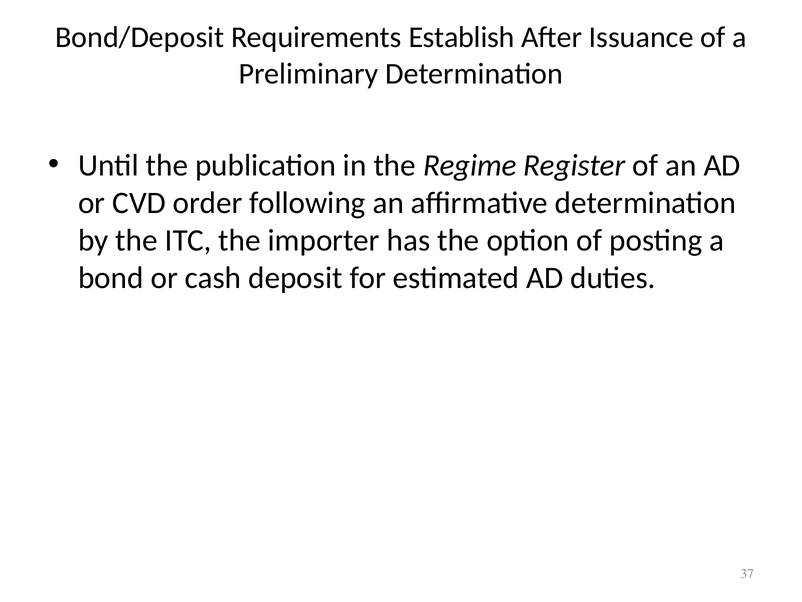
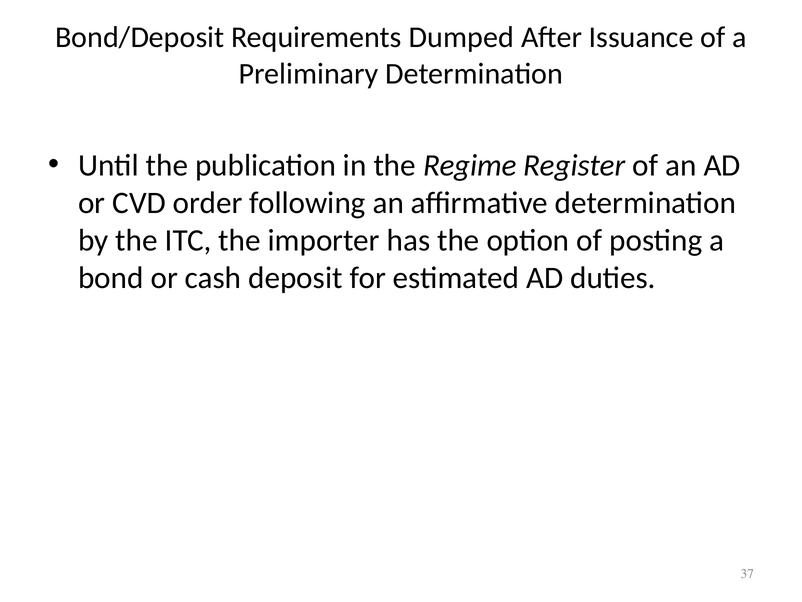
Establish: Establish -> Dumped (461, 37)
